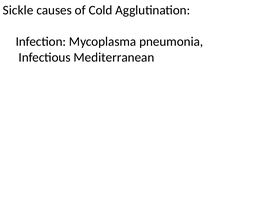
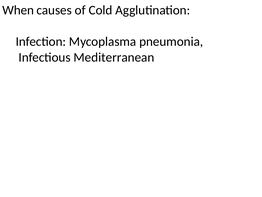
Sickle: Sickle -> When (18, 10)
